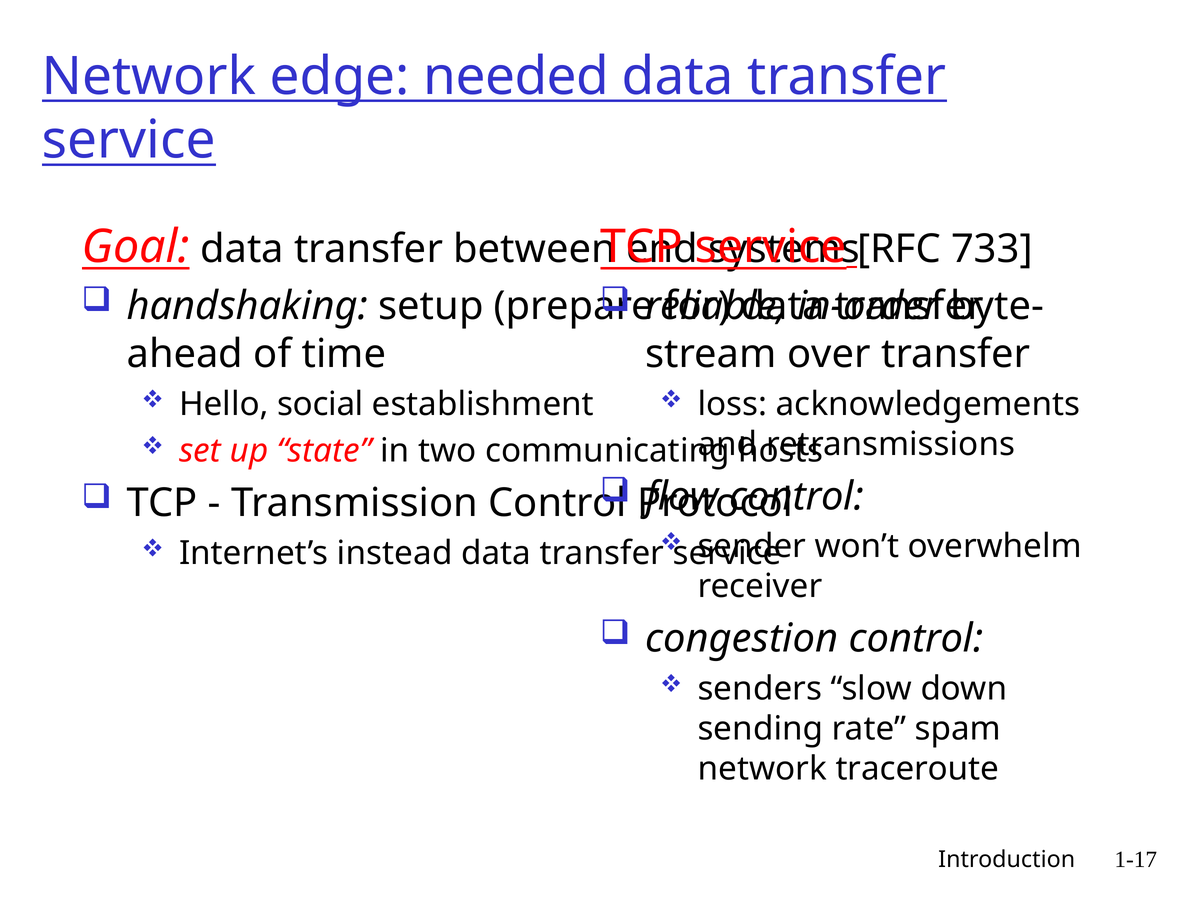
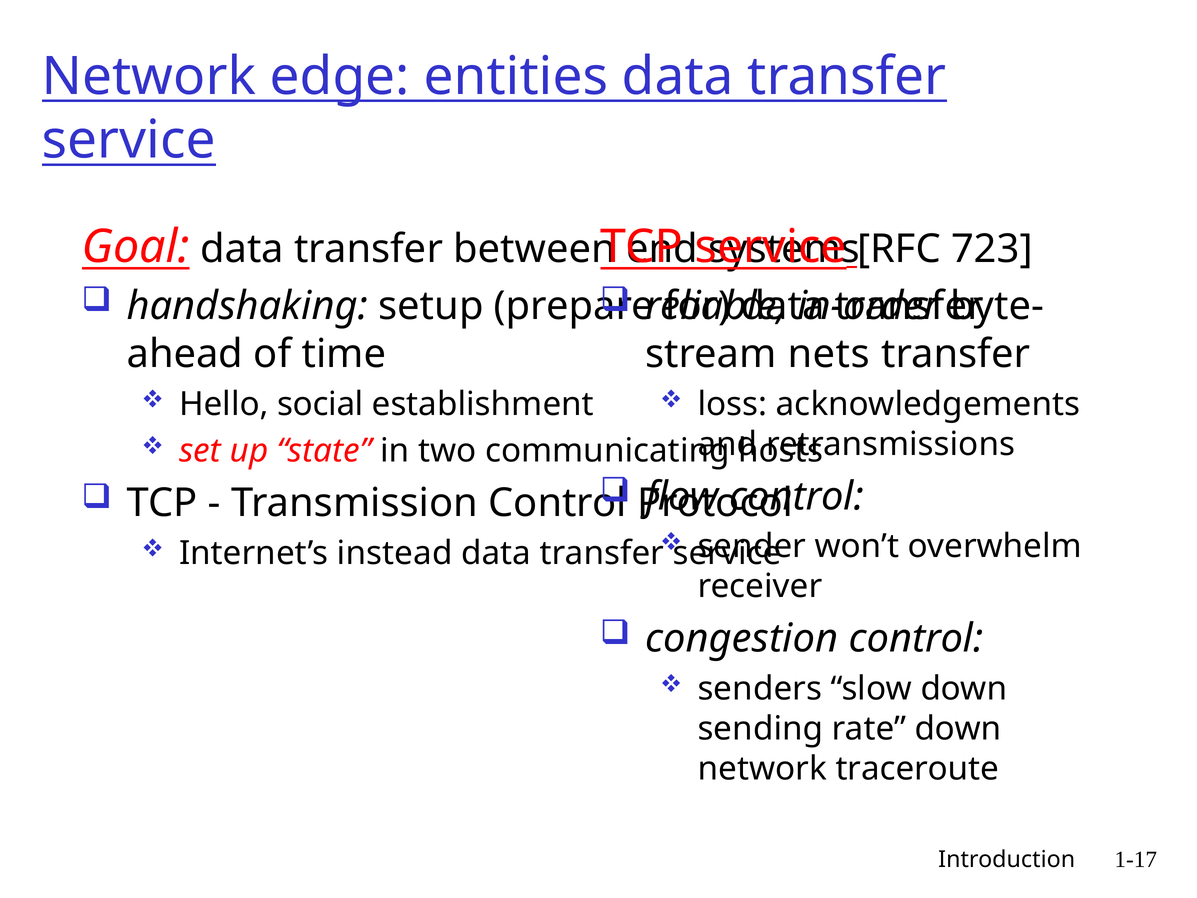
needed: needed -> entities (516, 77)
733: 733 -> 723 (992, 249)
over: over -> nets (829, 354)
rate spam: spam -> down (958, 729)
